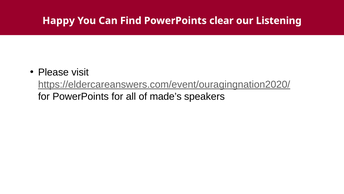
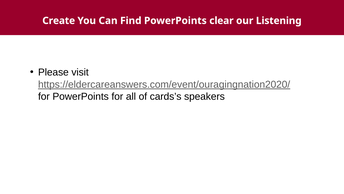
Happy: Happy -> Create (59, 21)
made’s: made’s -> cards’s (166, 96)
